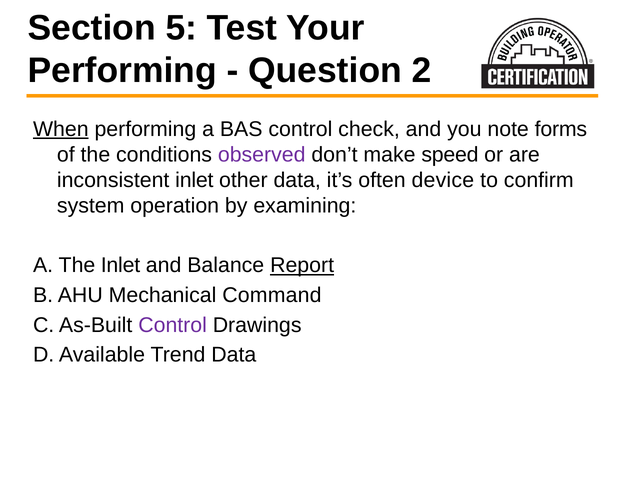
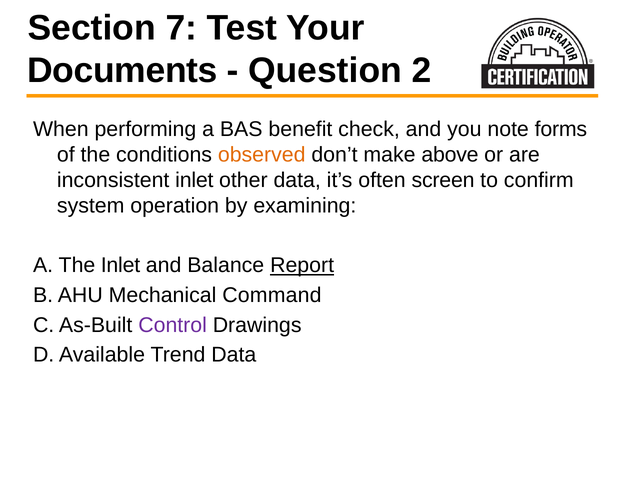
5: 5 -> 7 (181, 28)
Performing: Performing -> Documents (122, 71)
When underline: present -> none (61, 129)
BAS control: control -> benefit (300, 129)
observed colour: purple -> orange (262, 155)
speed: speed -> above (450, 155)
device: device -> screen (443, 180)
